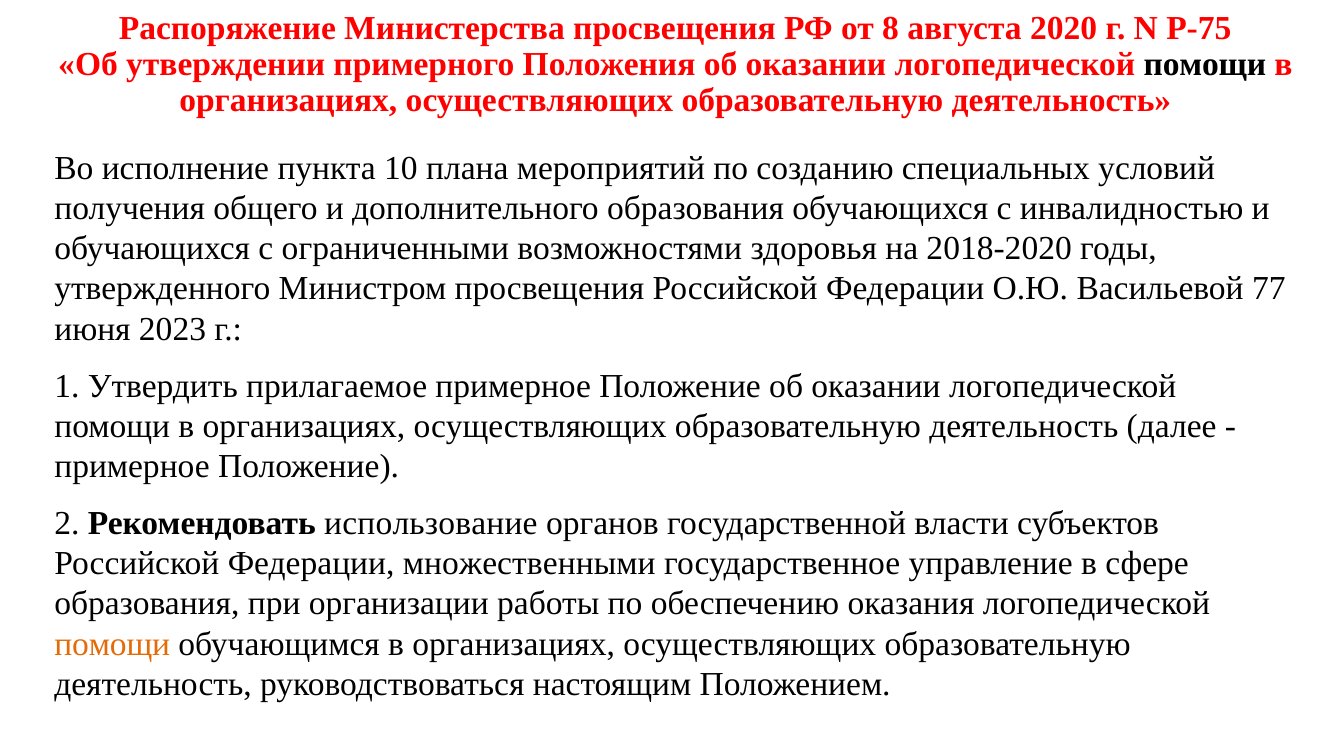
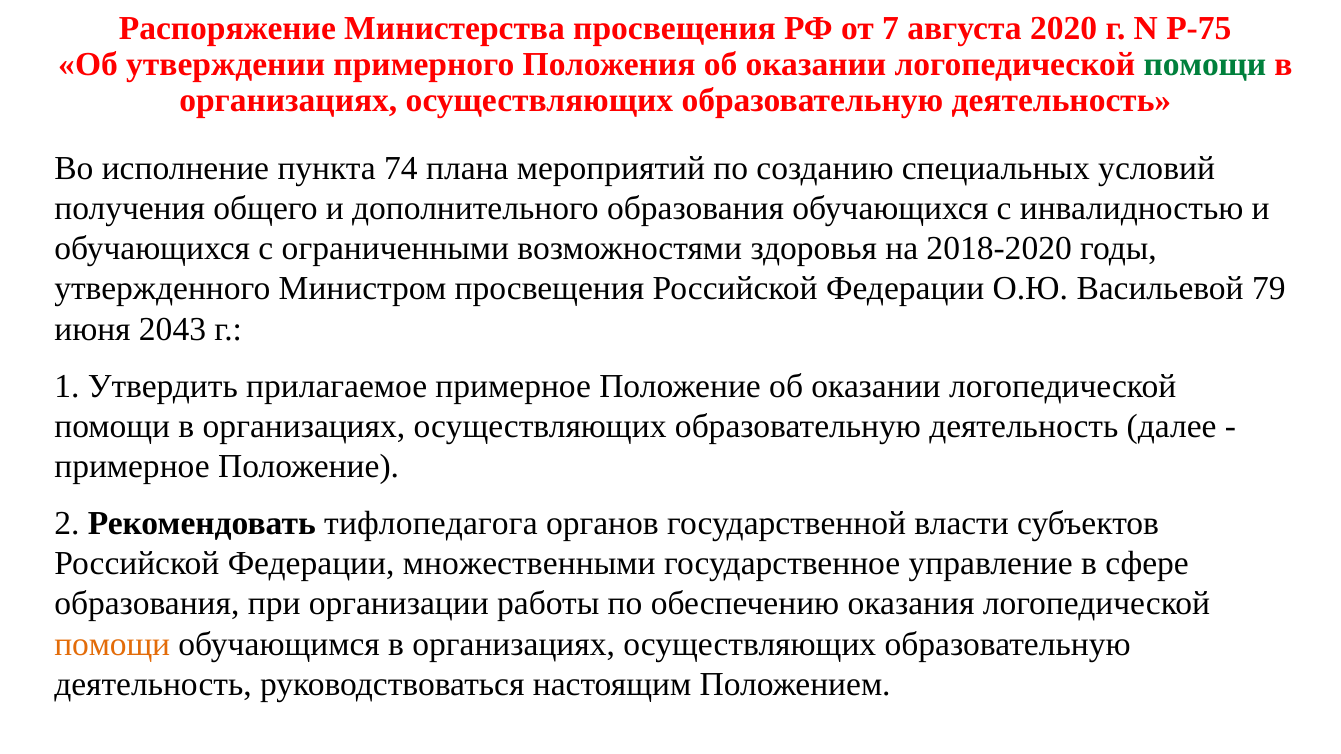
8: 8 -> 7 (891, 28)
помощи colour: black -> green (1205, 65)
10: 10 -> 74 (401, 168)
77: 77 -> 79 (1269, 289)
2023: 2023 -> 2043 (173, 329)
использование: использование -> тифлопедагога (431, 524)
